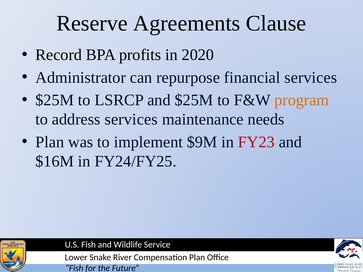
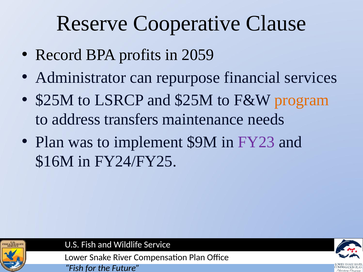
Agreements: Agreements -> Cooperative (187, 23)
2020: 2020 -> 2059 (198, 55)
address services: services -> transfers (131, 120)
FY23 colour: red -> purple (256, 142)
